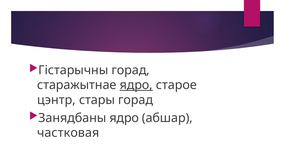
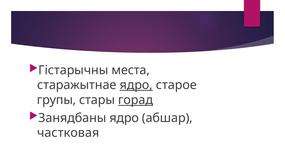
Гістарычны горад: горад -> места (131, 70)
цэнтр: цэнтр -> групы (57, 100)
горад underline: none -> present (136, 100)
